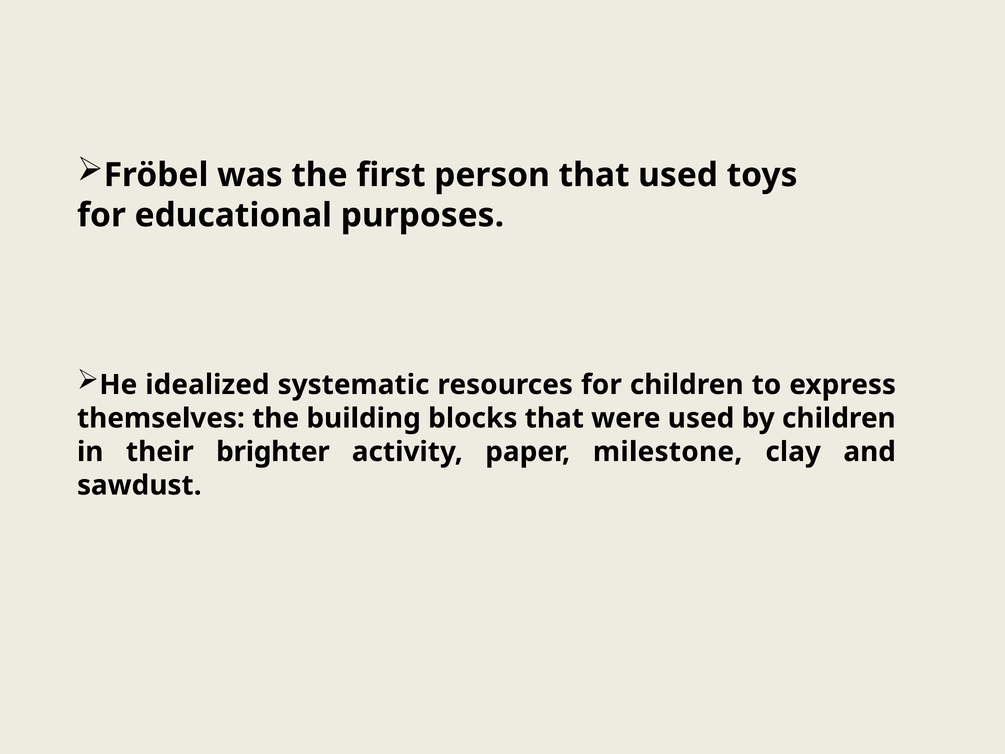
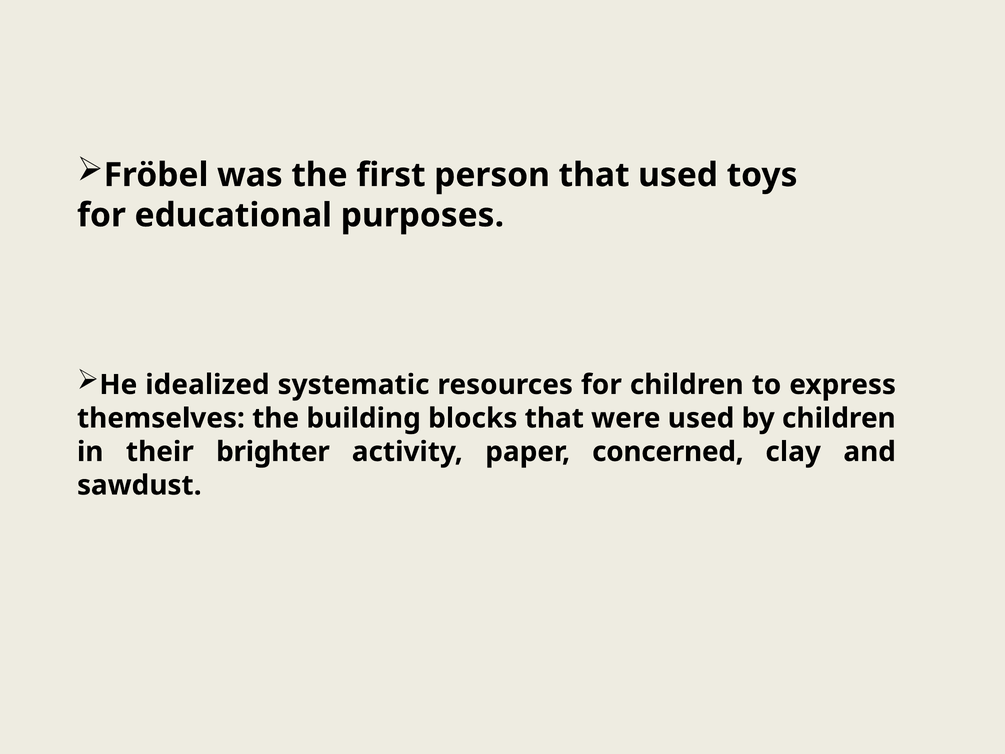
milestone: milestone -> concerned (668, 452)
